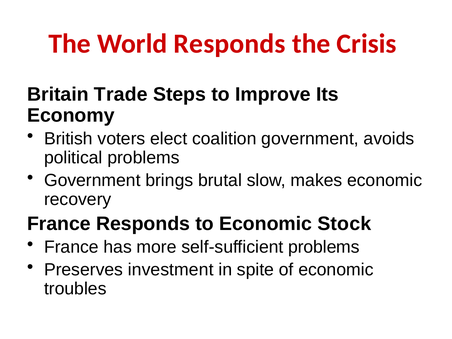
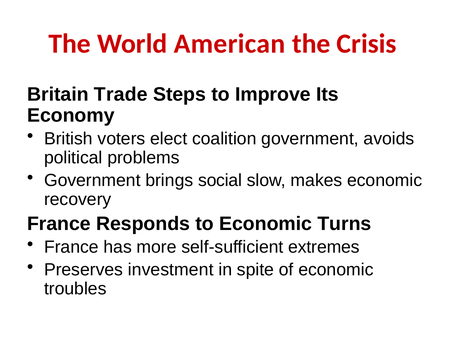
World Responds: Responds -> American (230, 44)
brutal: brutal -> social (220, 180)
Stock: Stock -> Turns (344, 224)
self-sufficient problems: problems -> extremes (324, 247)
